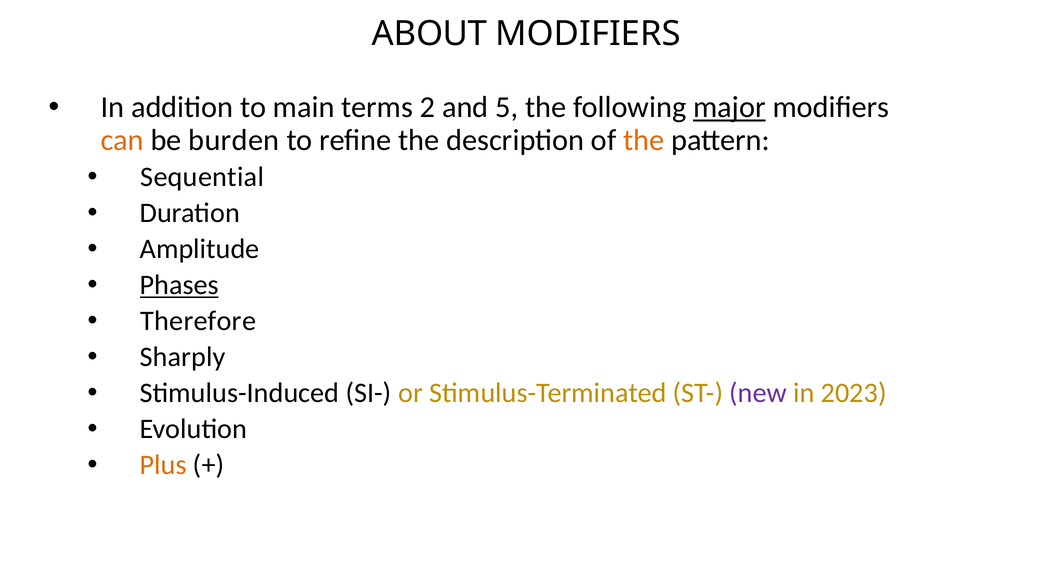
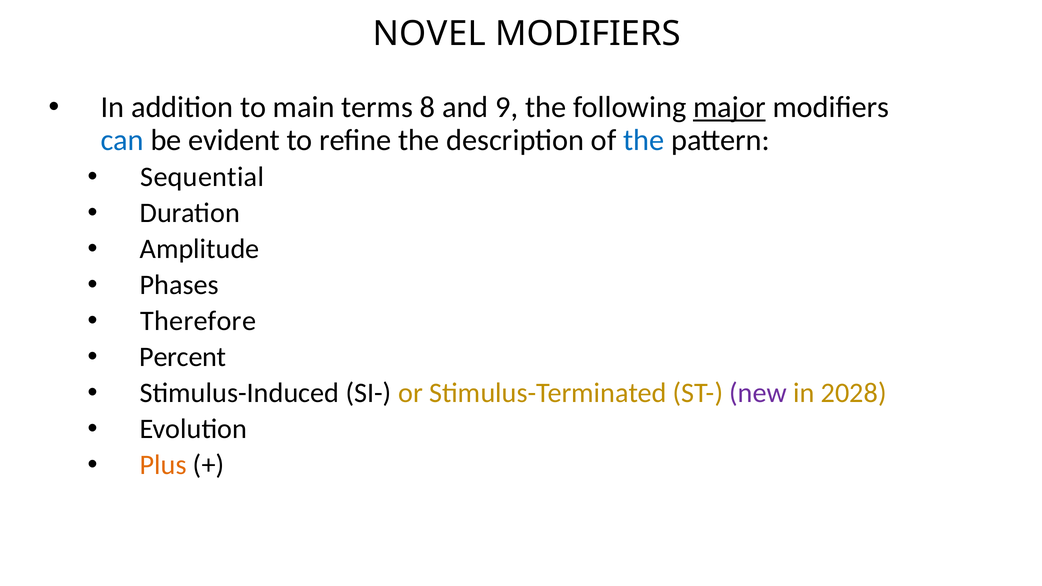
ABOUT: ABOUT -> NOVEL (429, 34)
2: 2 -> 8 (427, 107)
5: 5 -> 9 (507, 107)
can colour: orange -> blue (122, 140)
burden: burden -> evident (234, 140)
the colour: orange -> blue (644, 140)
Phases underline: present -> none (179, 285)
Sharply: Sharply -> Percent (183, 357)
2023: 2023 -> 2028 (854, 393)
